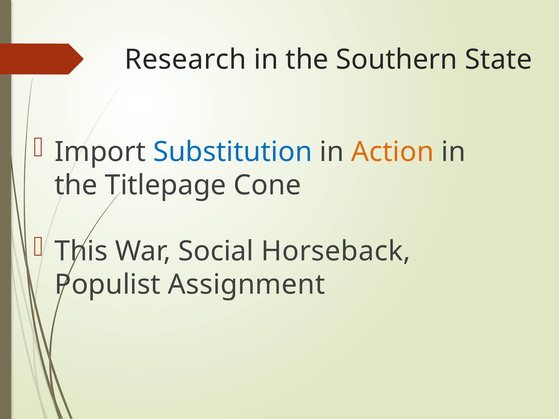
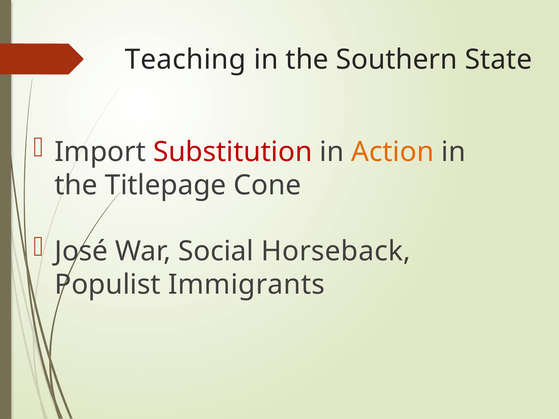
Research: Research -> Teaching (185, 60)
Substitution colour: blue -> red (233, 152)
This: This -> José (81, 251)
Assignment: Assignment -> Immigrants (246, 285)
